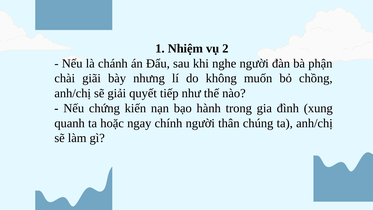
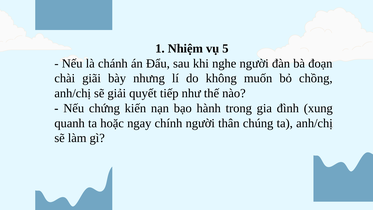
2: 2 -> 5 (225, 48)
phận: phận -> đoạn (320, 63)
